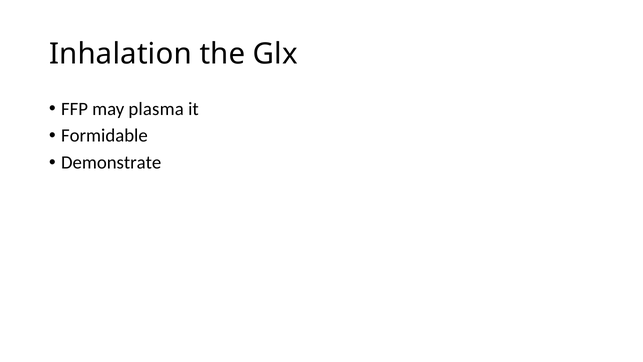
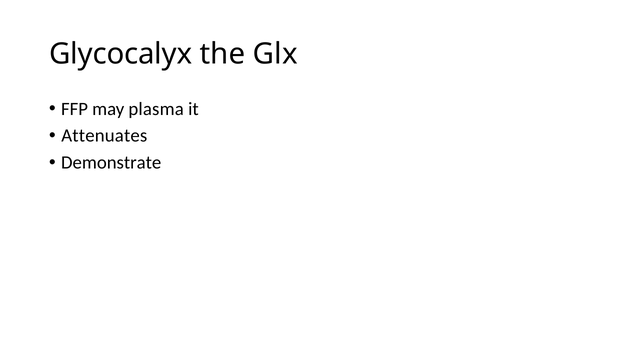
Inhalation: Inhalation -> Glycocalyx (121, 54)
Formidable: Formidable -> Attenuates (104, 136)
